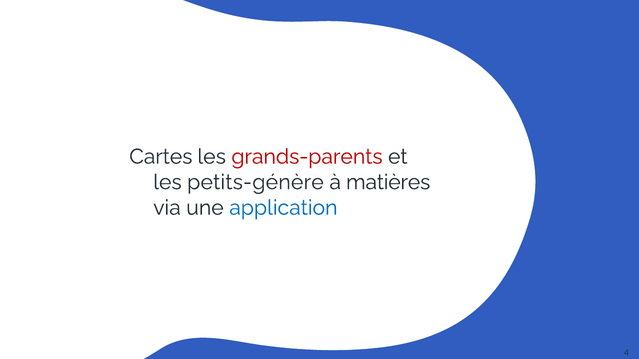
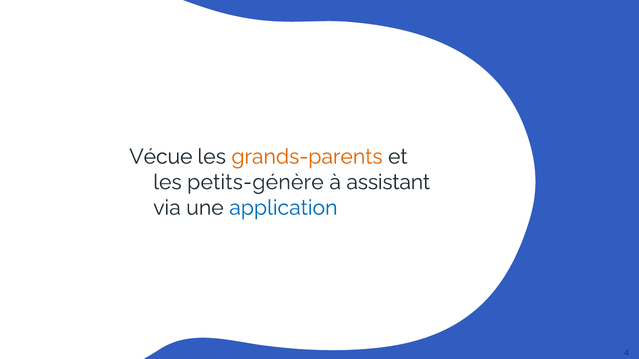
Cartes: Cartes -> Vécue (161, 157)
grands-parents colour: red -> orange (307, 157)
matières: matières -> assistant (388, 182)
